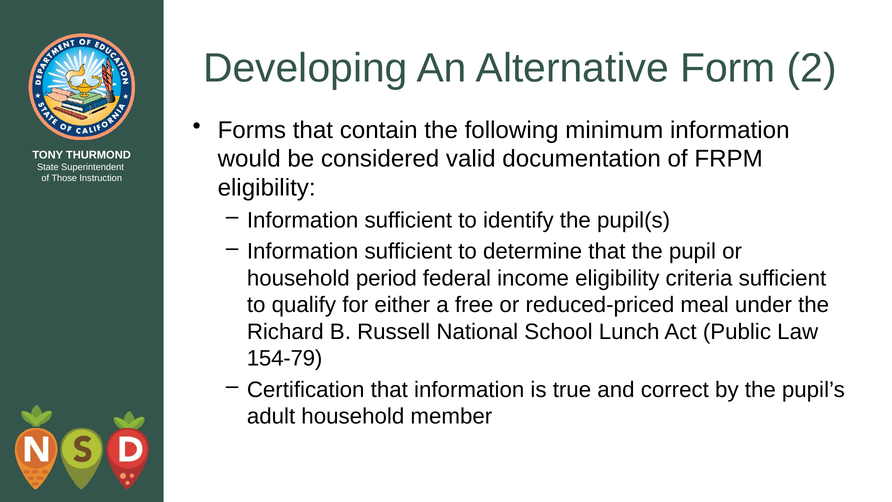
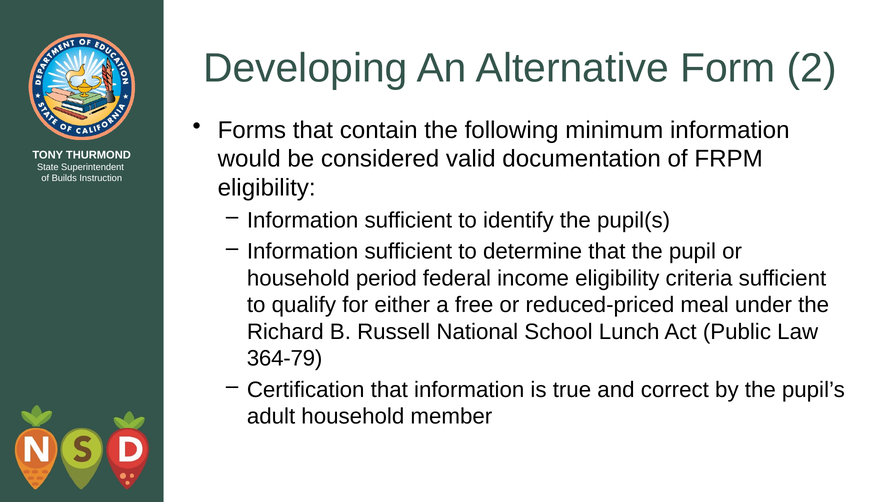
Those: Those -> Builds (64, 178)
154-79: 154-79 -> 364-79 (285, 358)
